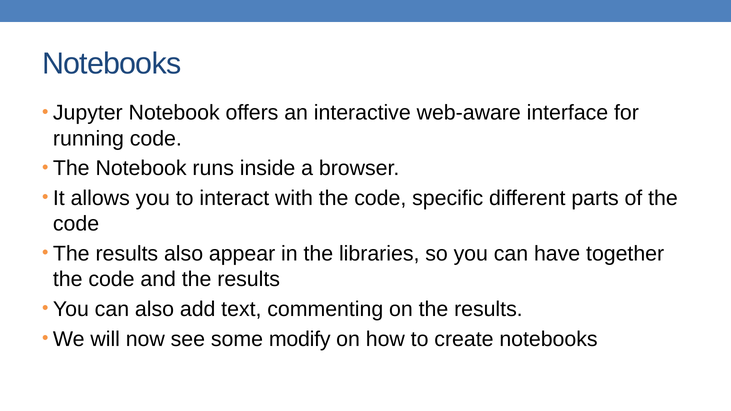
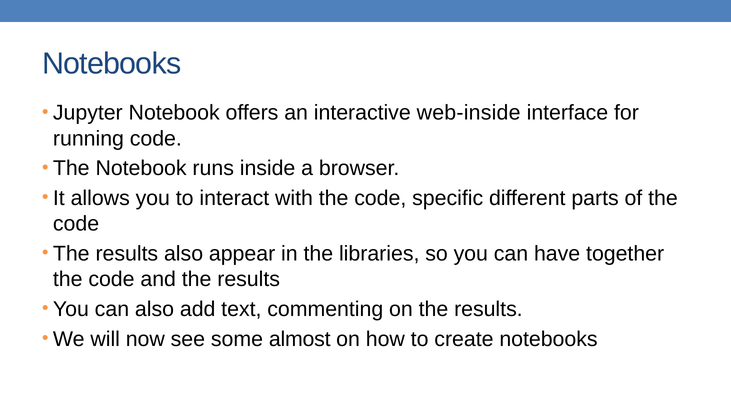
web-aware: web-aware -> web-inside (469, 113)
modify: modify -> almost (300, 339)
